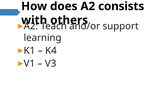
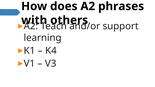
consists: consists -> phrases (121, 6)
